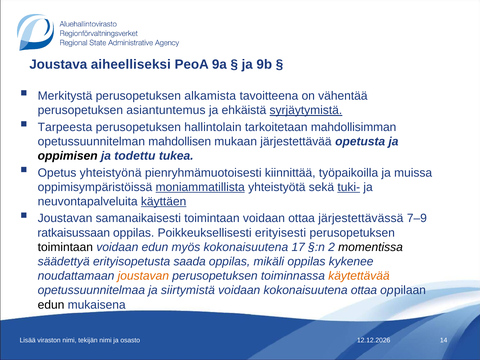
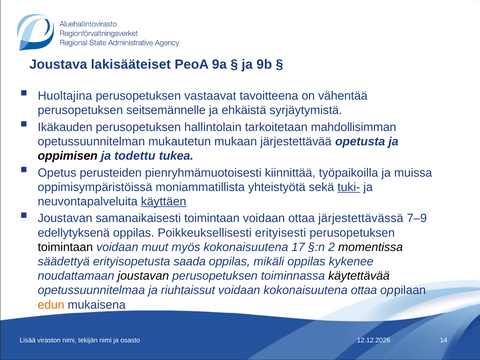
aiheelliseksi: aiheelliseksi -> lakisääteiset (131, 64)
Merkitystä: Merkitystä -> Huoltajina (65, 96)
alkamista: alkamista -> vastaavat (210, 96)
asiantuntemus: asiantuntemus -> seitsemännelle (166, 110)
syrjäytymistä underline: present -> none (306, 110)
Tarpeesta: Tarpeesta -> Ikäkauden (65, 127)
mahdollisen: mahdollisen -> mukautetun (180, 142)
yhteistyönä: yhteistyönä -> perusteiden (111, 173)
moniammatillista underline: present -> none (200, 187)
ratkaisussaan: ratkaisussaan -> edellytyksenä (74, 233)
voidaan edun: edun -> muut (155, 247)
joustavan colour: orange -> black (143, 276)
käytettävää colour: orange -> black (359, 276)
siirtymistä: siirtymistä -> riuhtaissut (188, 290)
edun colour: black -> orange (51, 305)
